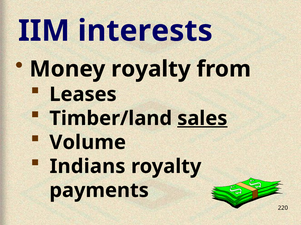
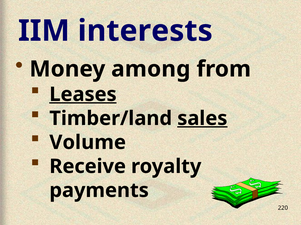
Money royalty: royalty -> among (151, 69)
Leases underline: none -> present (83, 95)
Indians: Indians -> Receive (88, 167)
